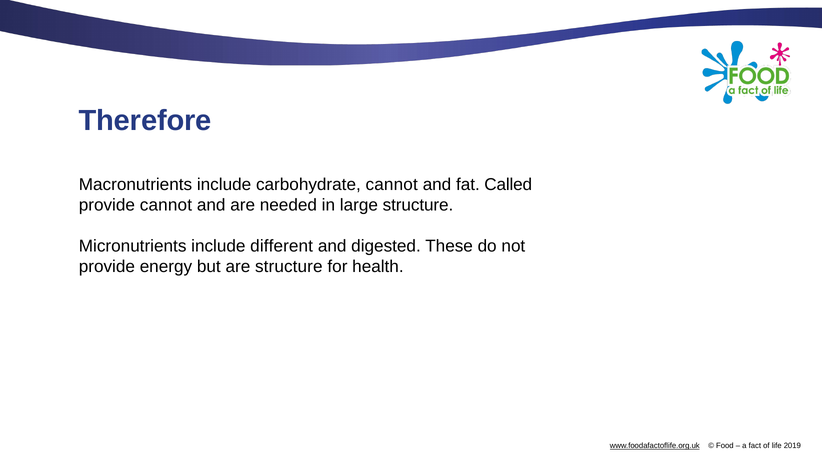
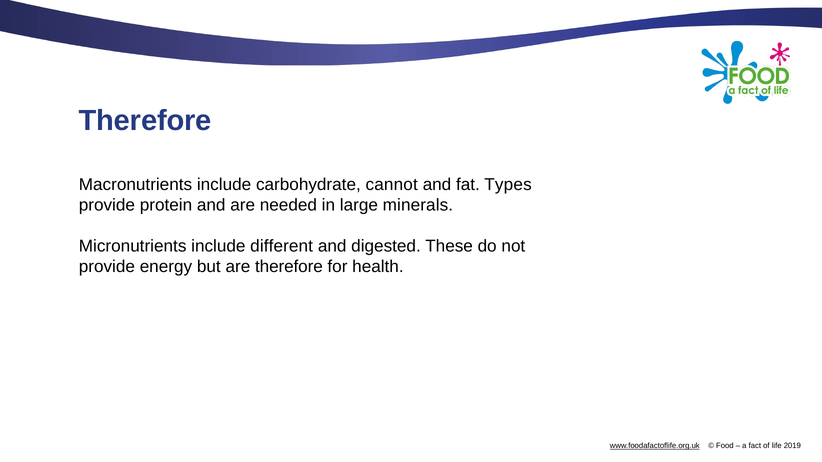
Called: Called -> Types (508, 185)
provide cannot: cannot -> protein (166, 205)
large structure: structure -> minerals (418, 205)
are structure: structure -> therefore (289, 267)
